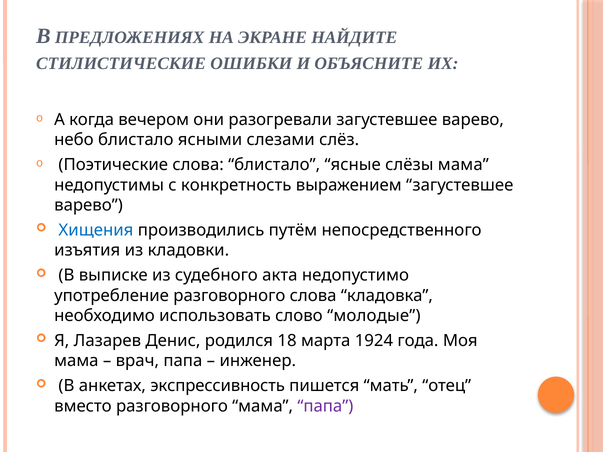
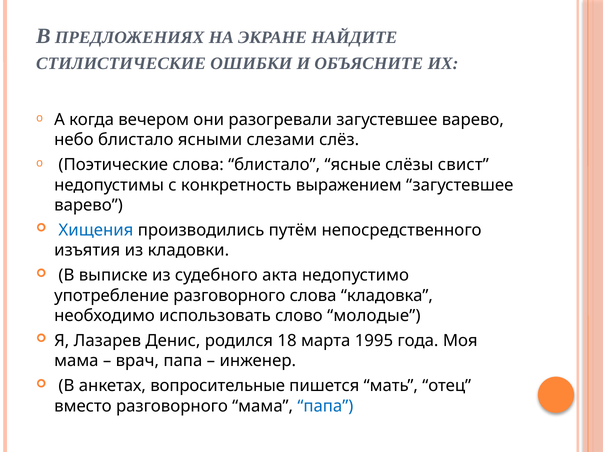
слёзы мама: мама -> свист (463, 165)
1924: 1924 -> 1995 (374, 341)
экспрессивность: экспрессивность -> вопросительные (218, 386)
папа colour: purple -> blue (325, 406)
